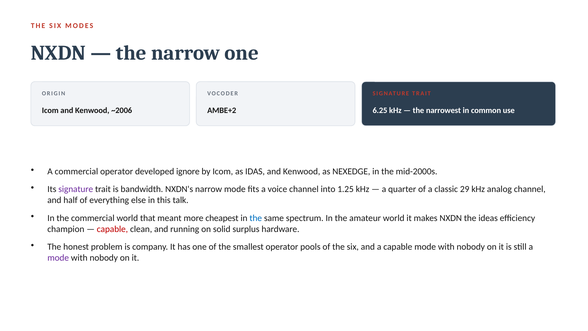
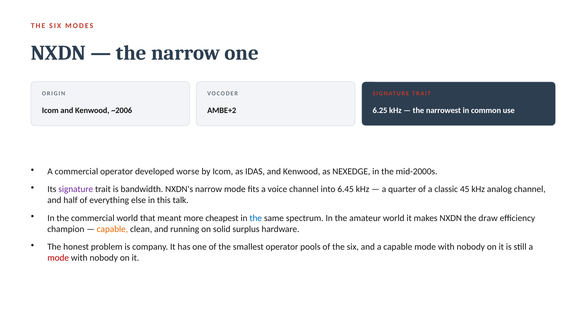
ignore: ignore -> worse (188, 171)
1.25: 1.25 -> 6.45 (346, 189)
29: 29 -> 45 (465, 189)
ideas: ideas -> draw (488, 218)
capable colour: red -> orange (112, 229)
mode colour: purple -> red (58, 258)
